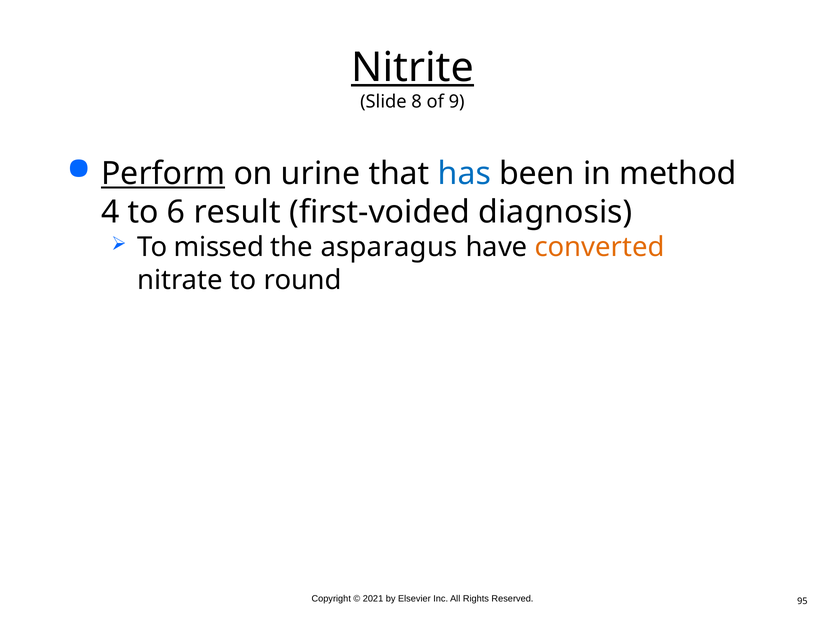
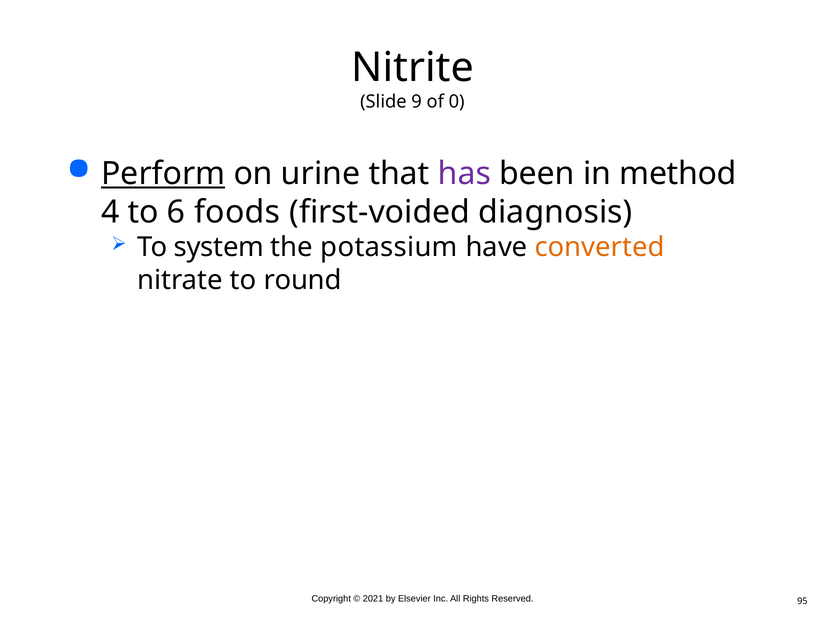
Nitrite underline: present -> none (413, 67)
8: 8 -> 9 (417, 102)
9: 9 -> 0 (457, 102)
has colour: blue -> purple (464, 174)
result: result -> foods (237, 212)
missed: missed -> system (219, 248)
asparagus: asparagus -> potassium (389, 248)
